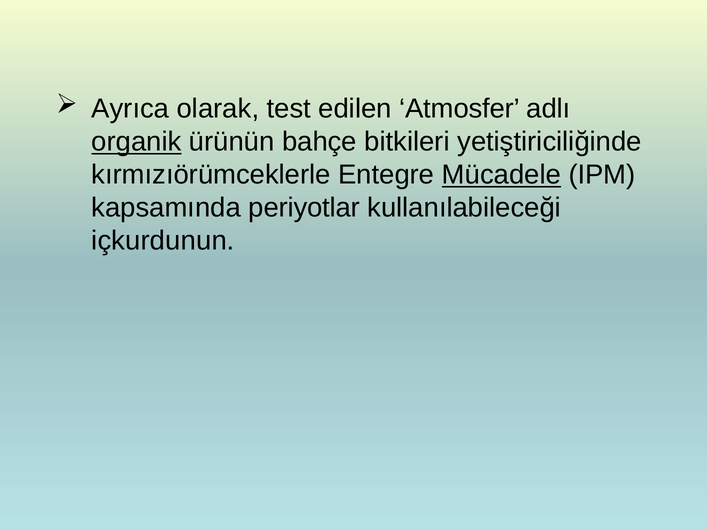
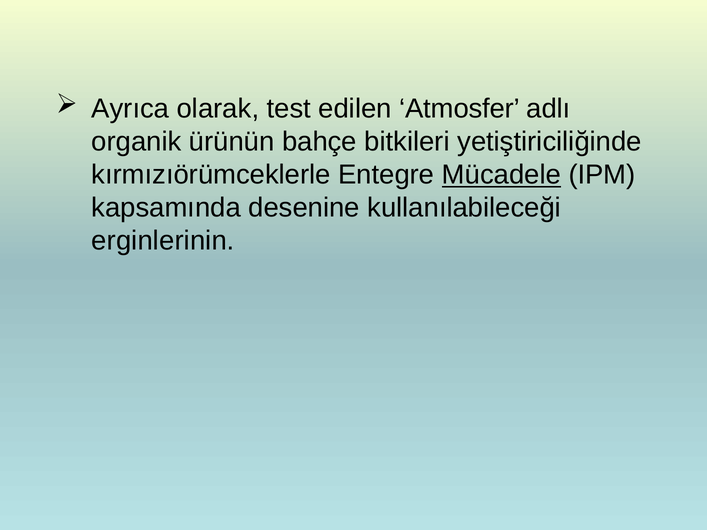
organik underline: present -> none (136, 142)
periyotlar: periyotlar -> desenine (304, 208)
içkurdunun: içkurdunun -> erginlerinin (163, 241)
